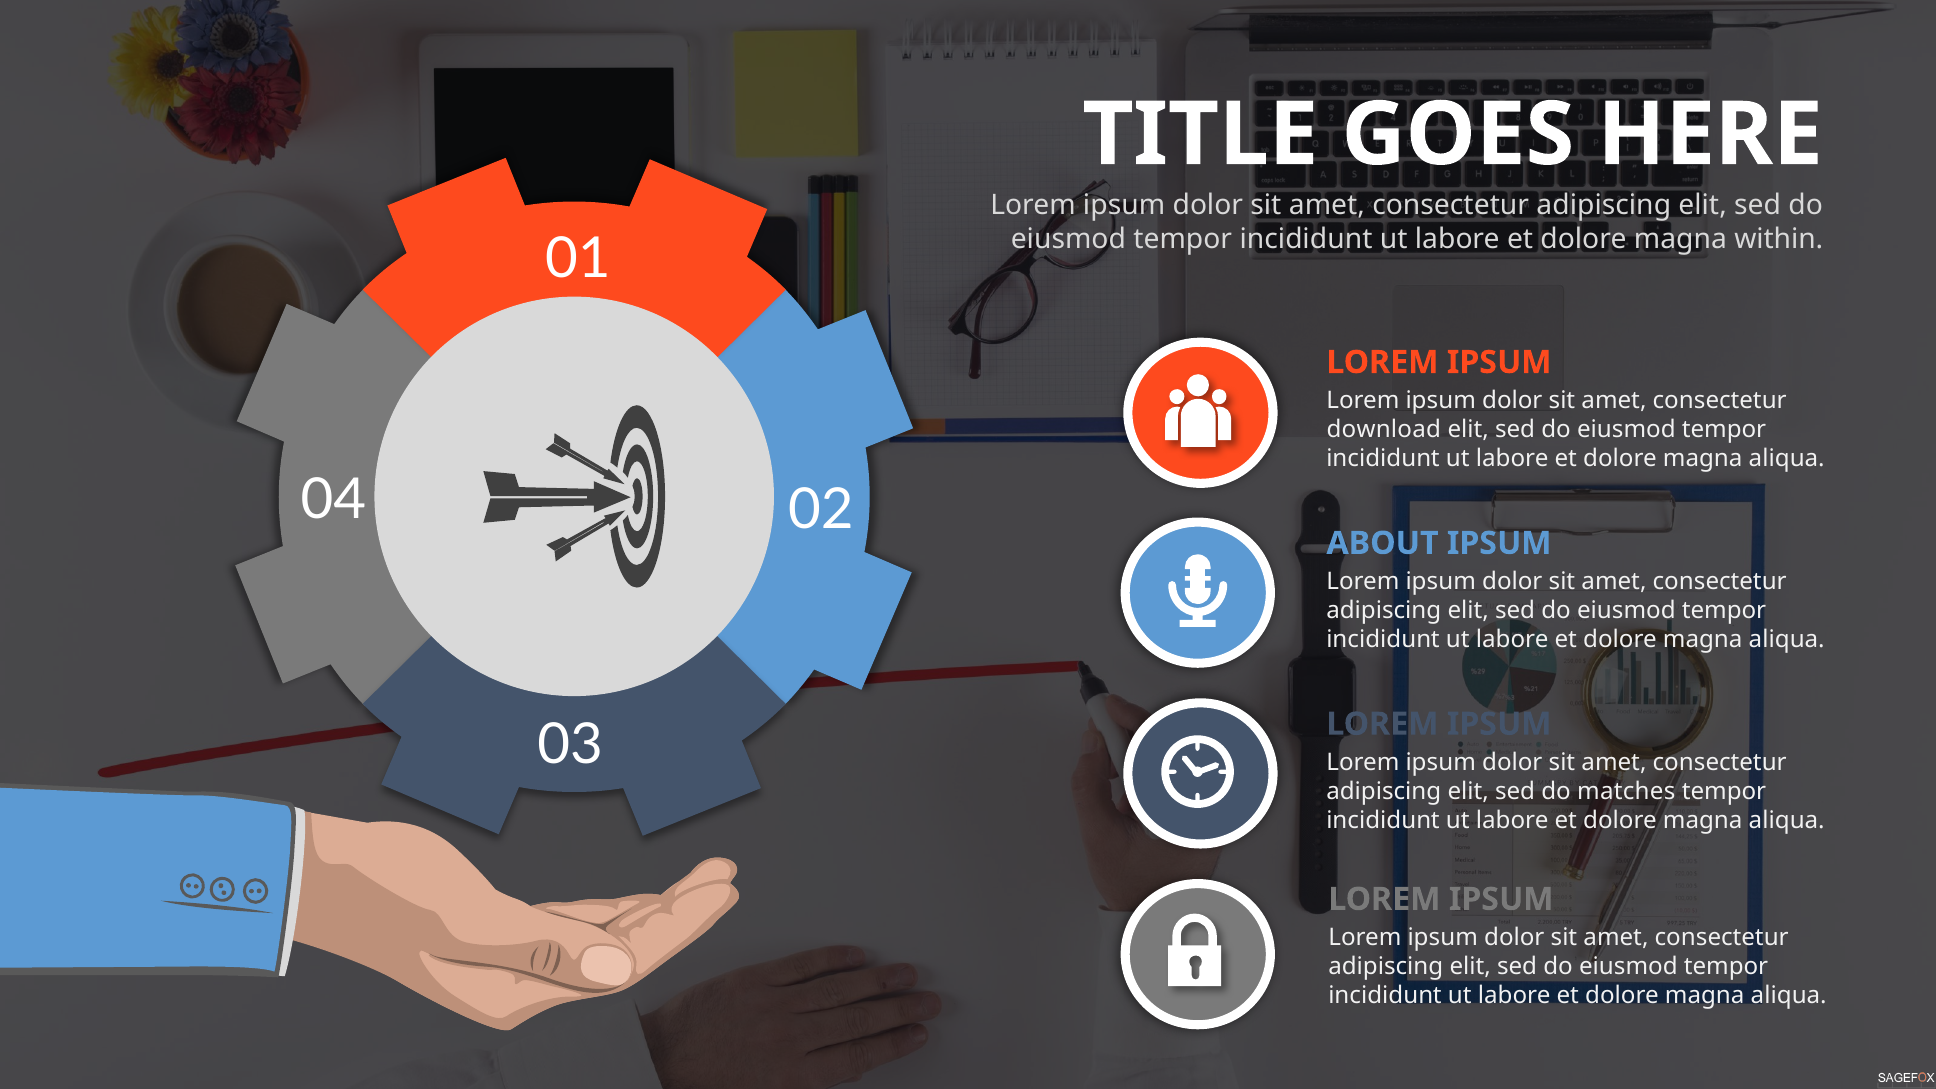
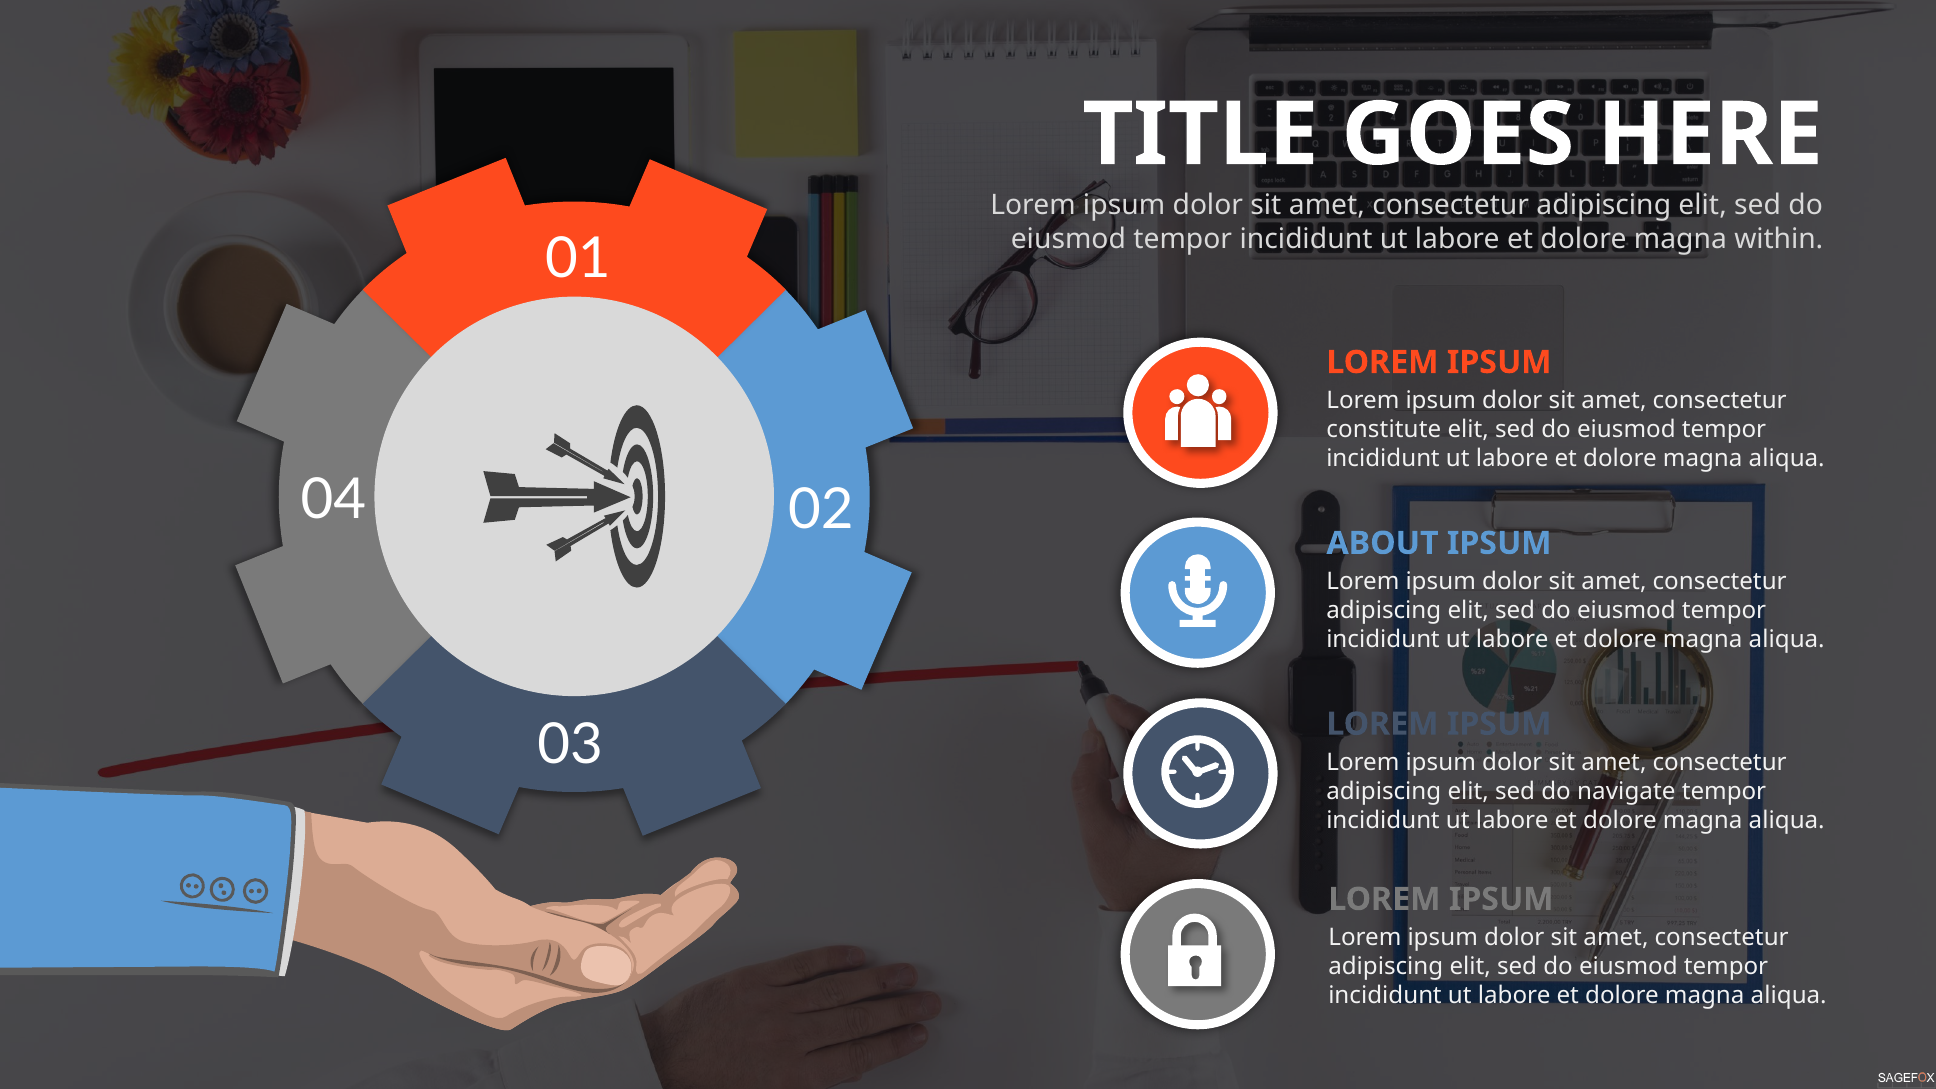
download: download -> constitute (1384, 430)
matches: matches -> navigate (1626, 791)
